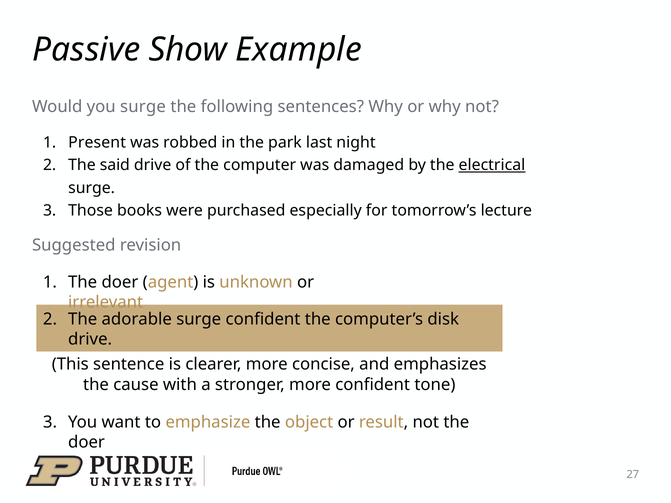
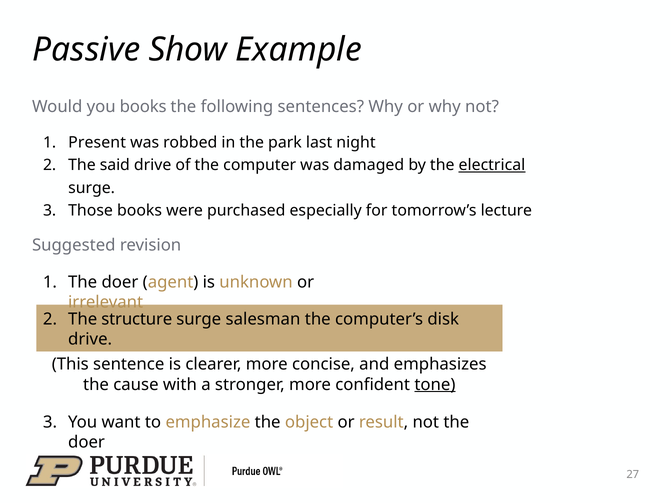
you surge: surge -> books (143, 107)
adorable: adorable -> structure (137, 319)
surge confident: confident -> salesman (263, 319)
tone underline: none -> present (435, 385)
